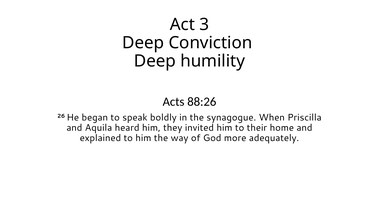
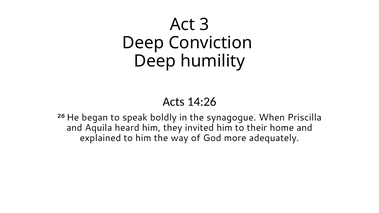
88:26: 88:26 -> 14:26 (202, 102)
